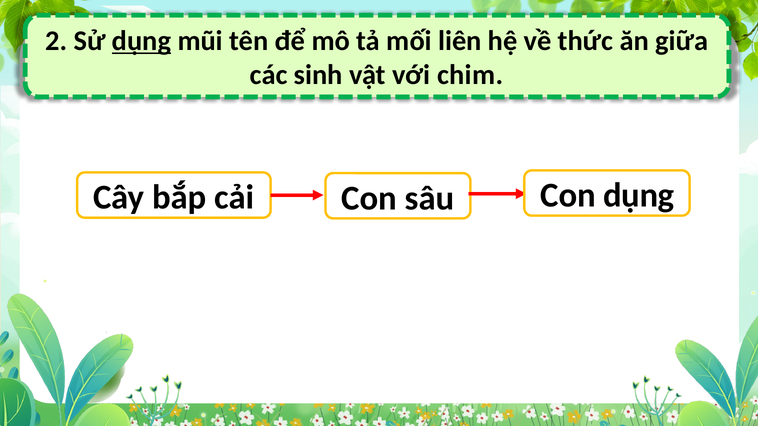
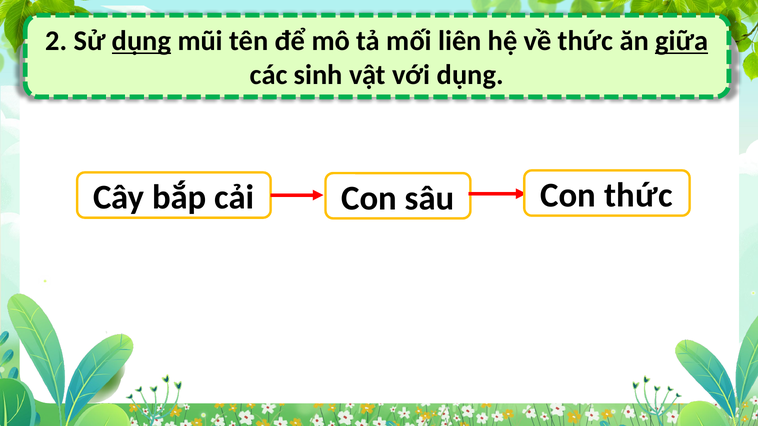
giữa underline: none -> present (682, 41)
với chim: chim -> dụng (470, 75)
Con dụng: dụng -> thức (638, 196)
